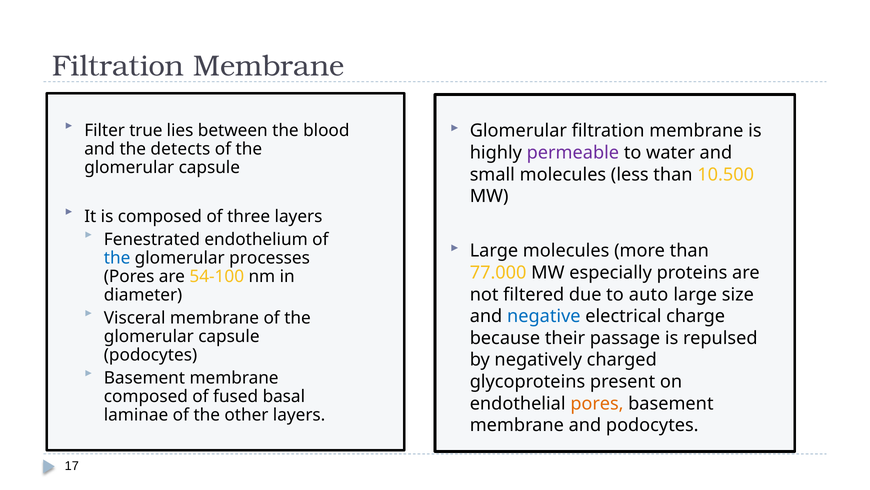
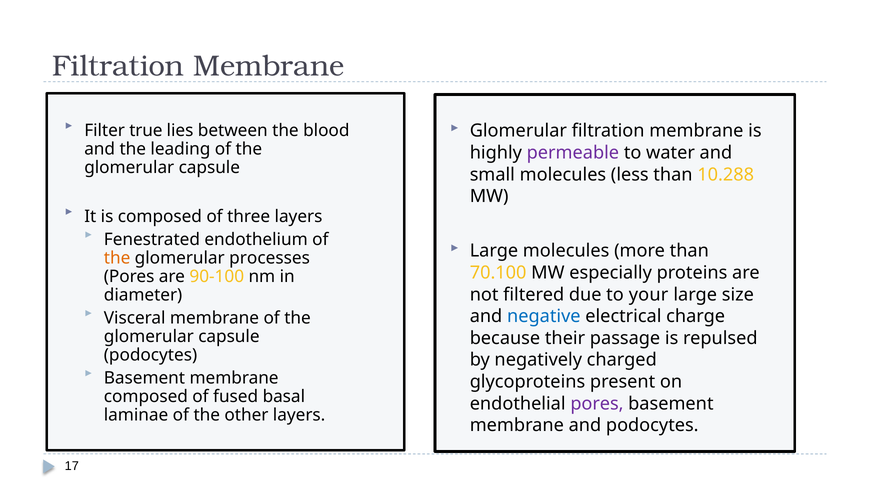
detects: detects -> leading (180, 149)
10.500: 10.500 -> 10.288 (726, 174)
the colour: blue -> orange (117, 258)
77.000: 77.000 -> 70.100 (498, 272)
54-100: 54-100 -> 90-100 (217, 276)
auto: auto -> your (649, 294)
pores colour: orange -> purple (597, 403)
